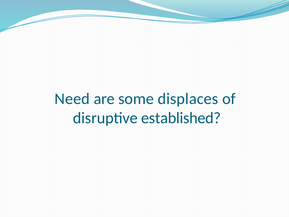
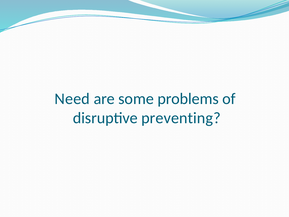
displaces: displaces -> problems (188, 99)
established: established -> preventing (181, 118)
